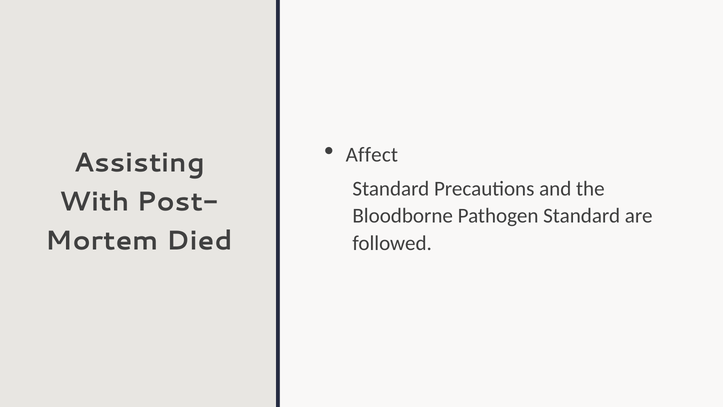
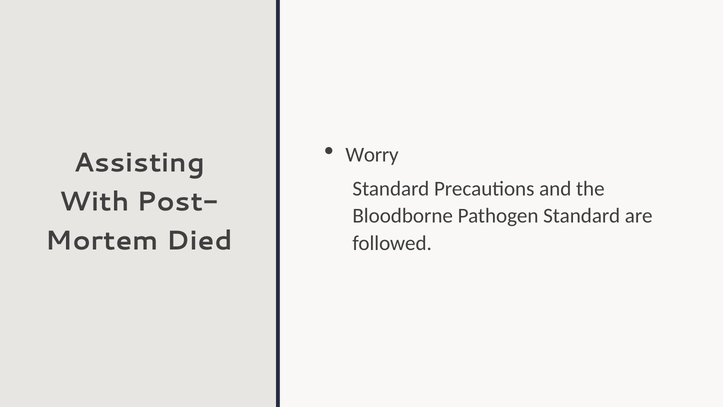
Affect: Affect -> Worry (372, 155)
